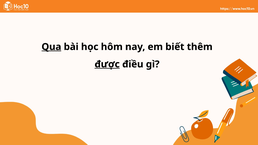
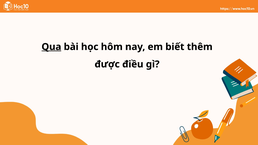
được underline: present -> none (107, 64)
